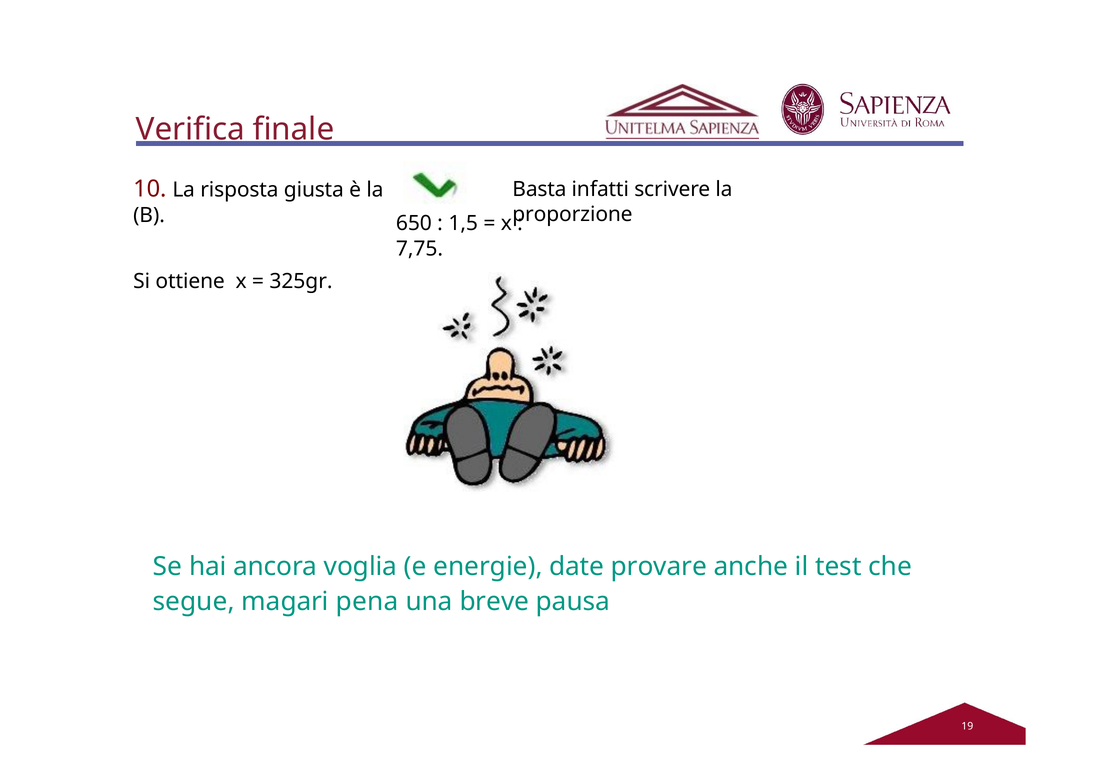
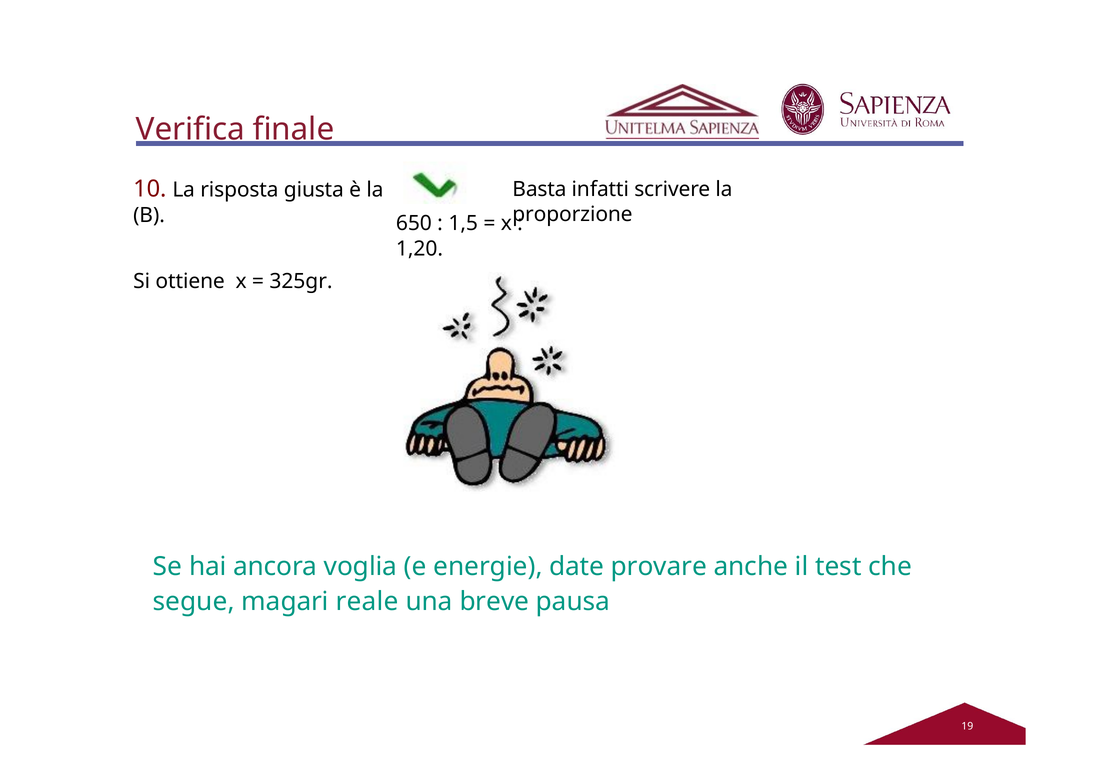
7,75: 7,75 -> 1,20 (419, 249)
pena: pena -> reale (367, 602)
